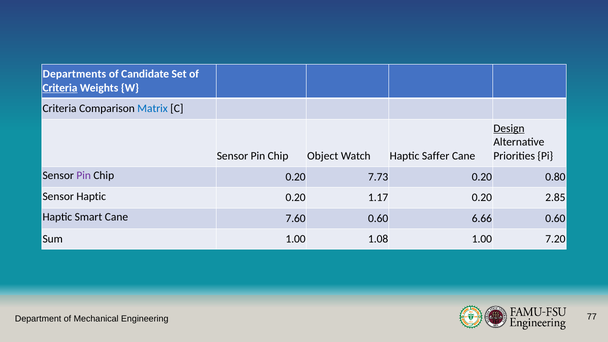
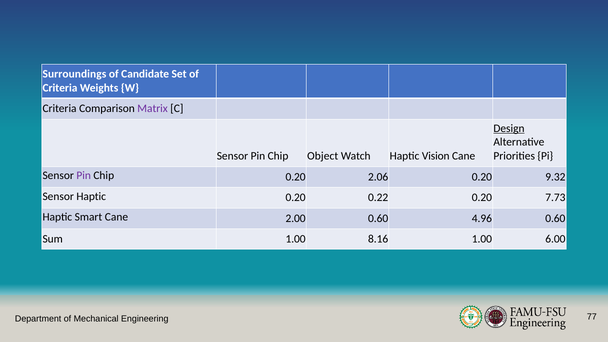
Departments: Departments -> Surroundings (74, 74)
Criteria underline: present -> none (60, 88)
Matrix colour: blue -> purple (153, 109)
Saffer: Saffer -> Vision (436, 156)
7.73: 7.73 -> 2.06 (378, 177)
0.80: 0.80 -> 9.32 (555, 177)
1.17: 1.17 -> 0.22 (378, 198)
2.85: 2.85 -> 7.73 (555, 198)
7.60: 7.60 -> 2.00 (296, 218)
6.66: 6.66 -> 4.96 (482, 218)
1.08: 1.08 -> 8.16 (378, 239)
7.20: 7.20 -> 6.00 (555, 239)
